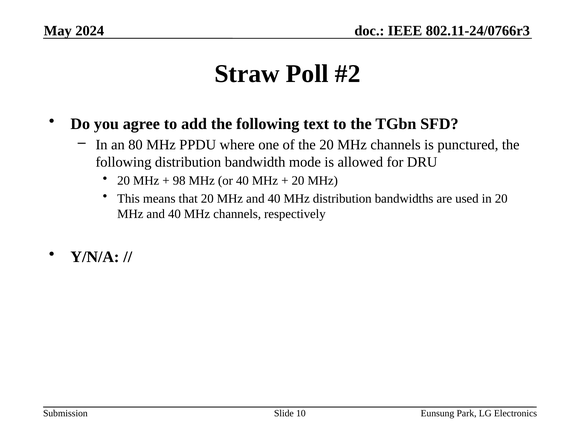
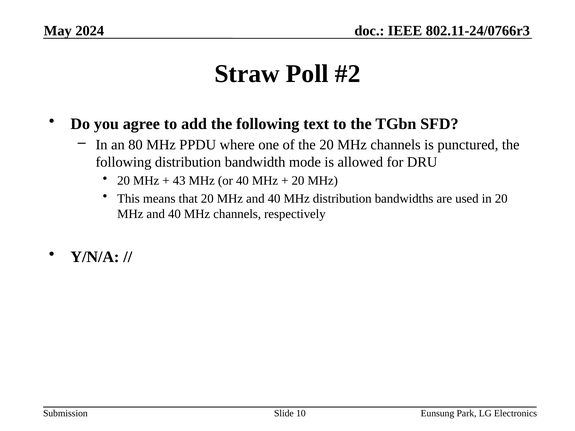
98: 98 -> 43 (179, 181)
